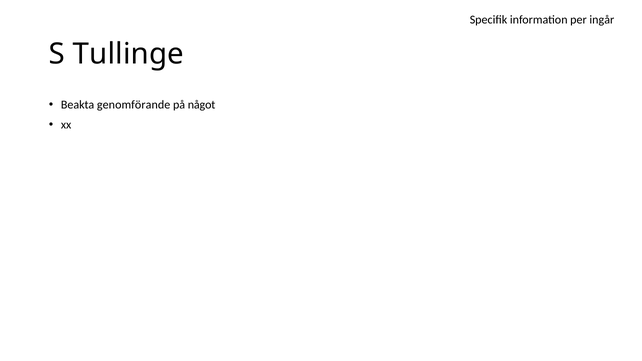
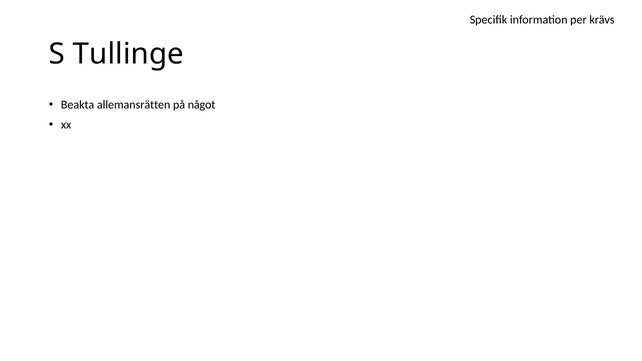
ingår: ingår -> krävs (602, 20)
genomförande: genomförande -> allemansrätten (134, 105)
